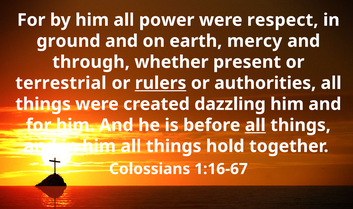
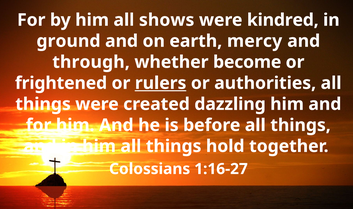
power: power -> shows (167, 20)
respect: respect -> kindred (283, 20)
present: present -> become (247, 62)
terrestrial: terrestrial -> frightened (61, 83)
all underline: present -> none (255, 125)
1:16-67: 1:16-67 -> 1:16-27 (221, 169)
